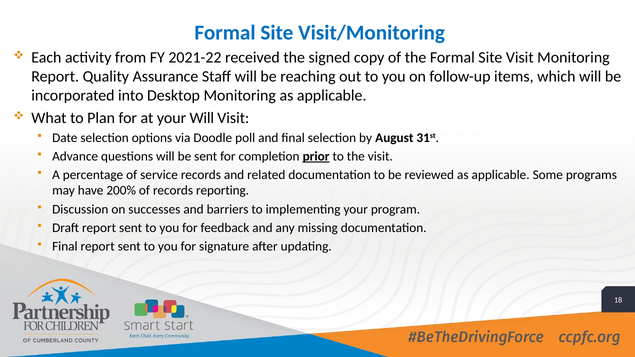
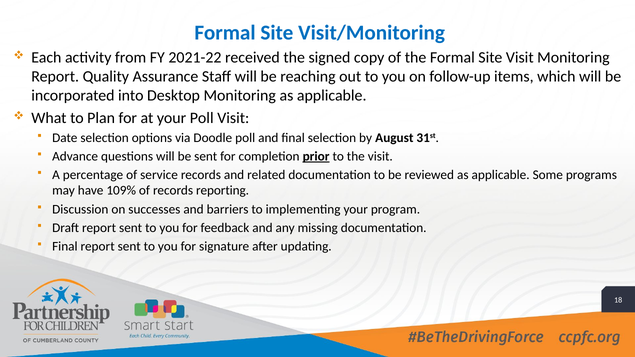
your Will: Will -> Poll (202, 118)
200%: 200% -> 109% (121, 191)
